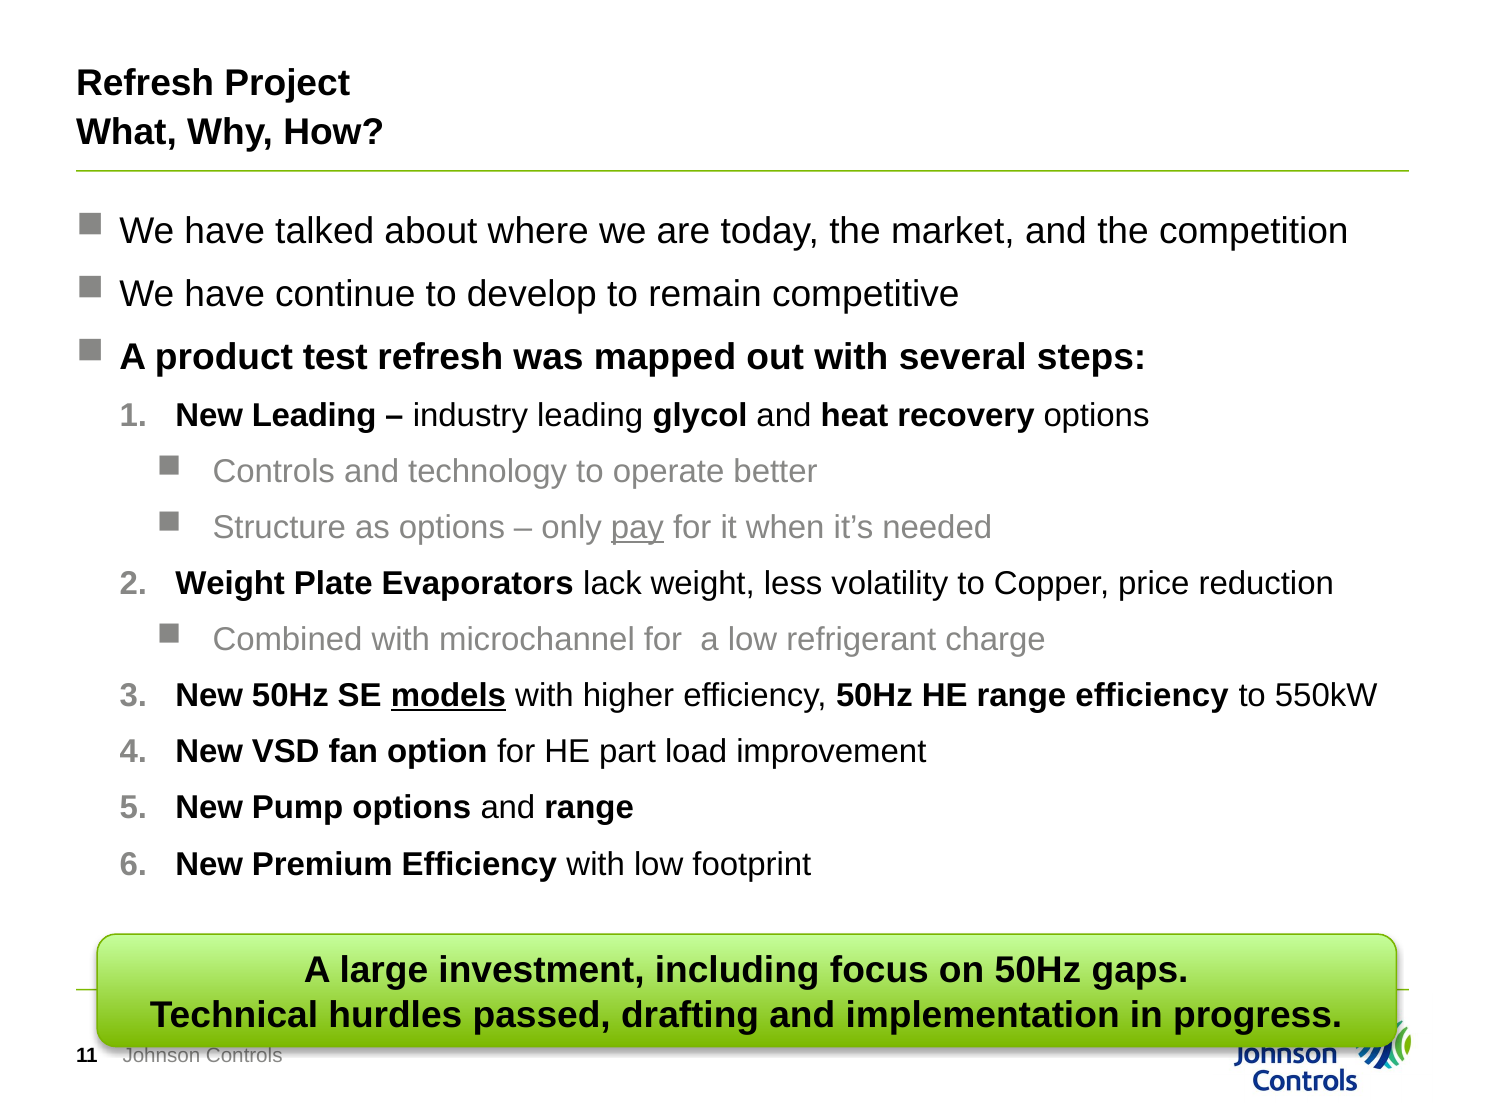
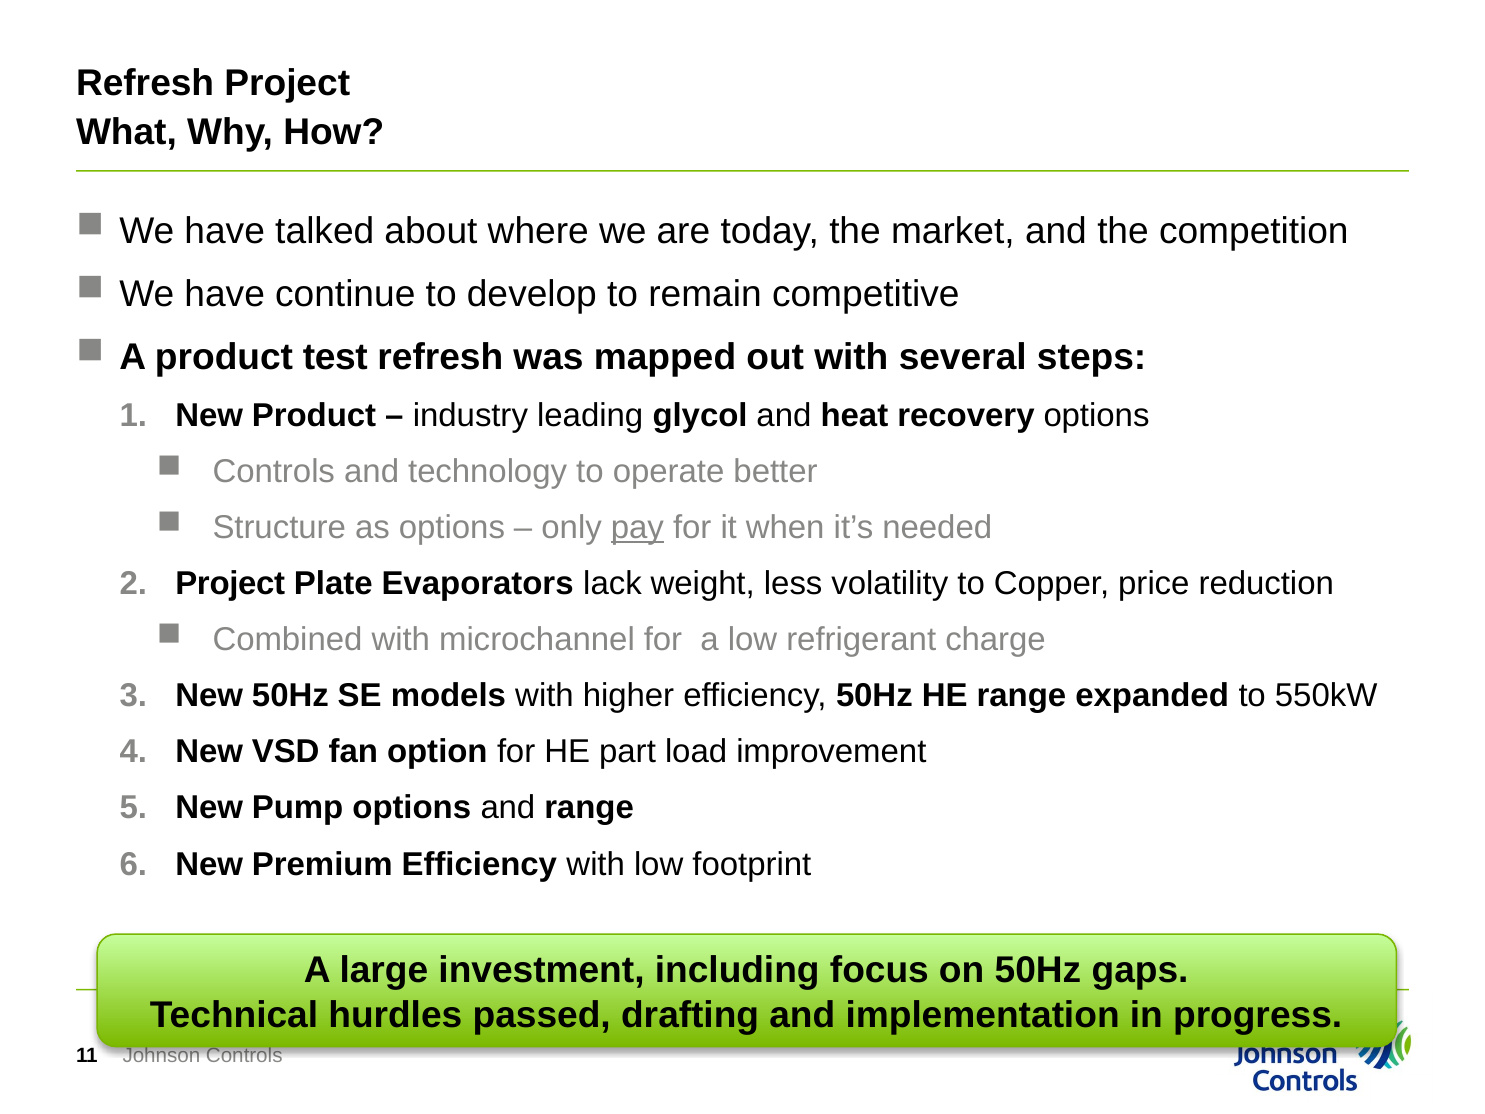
New Leading: Leading -> Product (314, 415)
Weight: Weight -> Project (230, 584)
models underline: present -> none (448, 696)
range efficiency: efficiency -> expanded (1152, 696)
